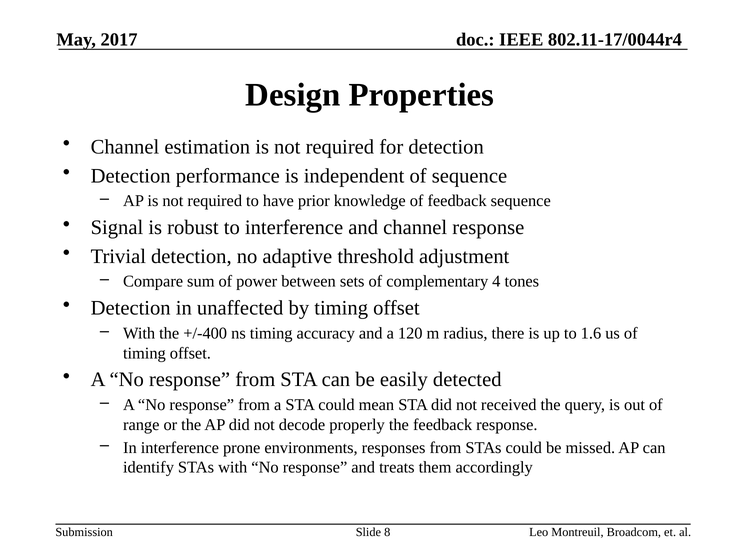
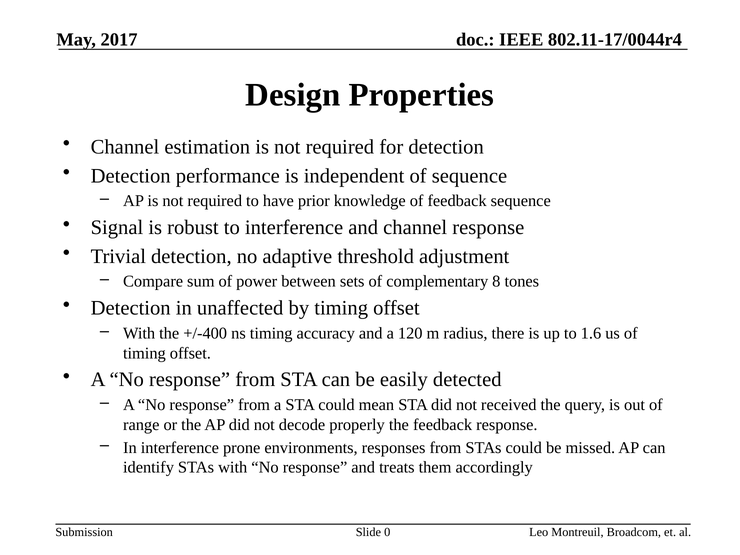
4: 4 -> 8 (496, 282)
8: 8 -> 0 (387, 532)
